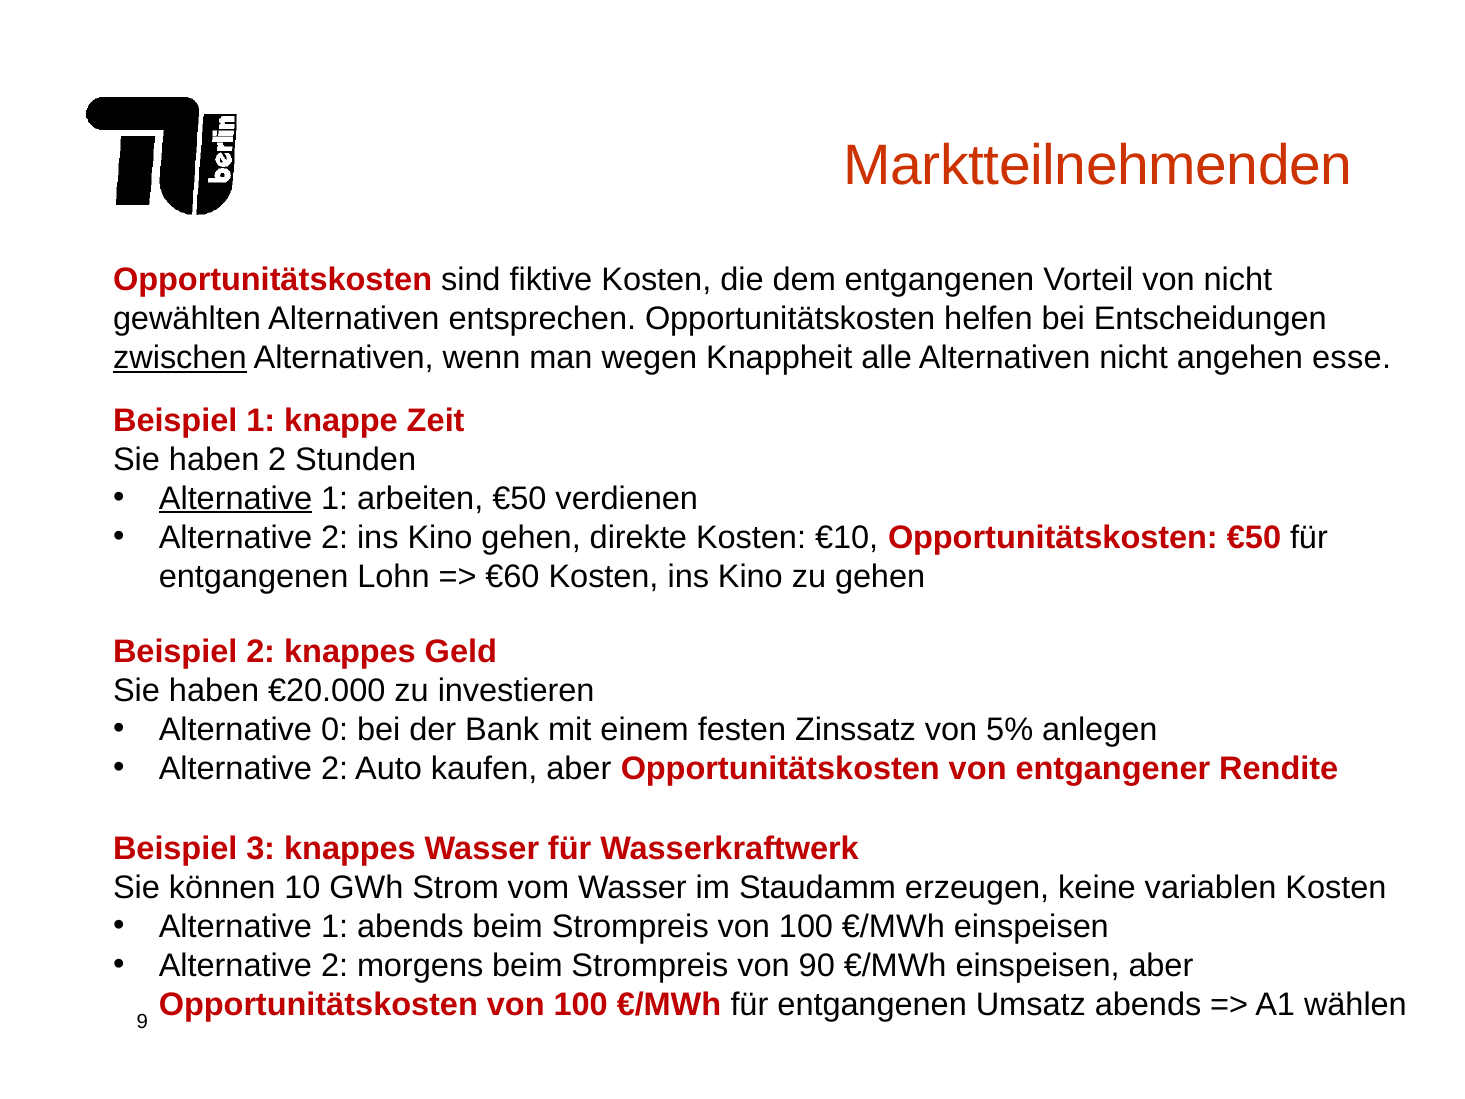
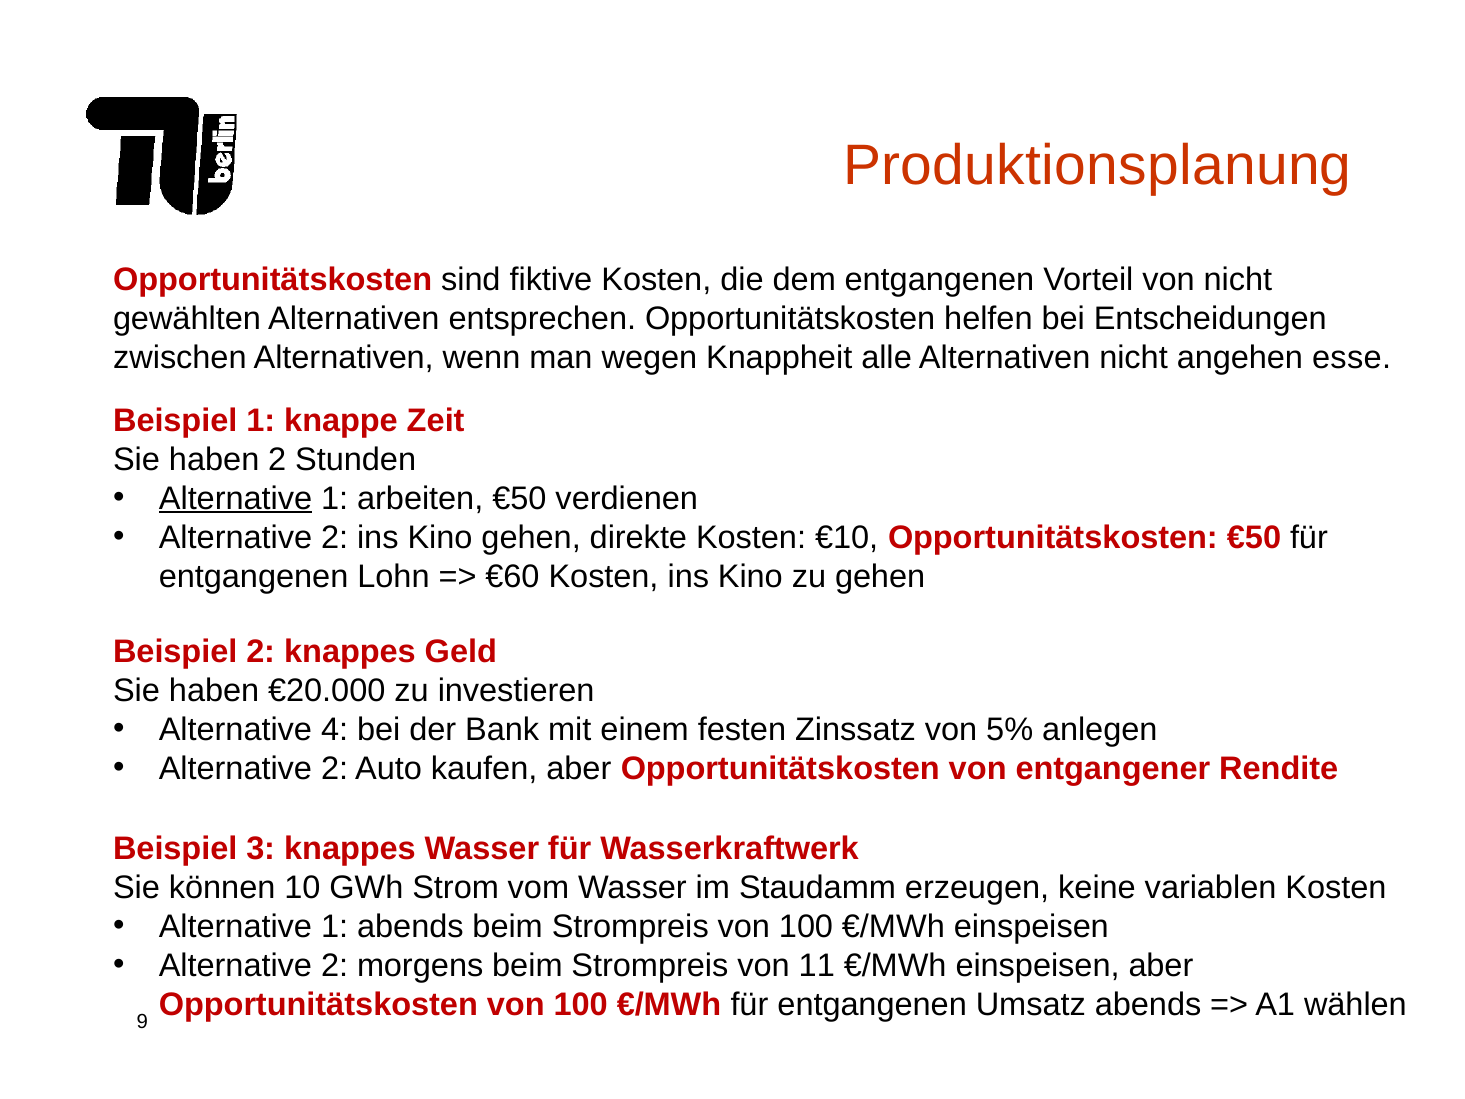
Marktteilnehmenden: Marktteilnehmenden -> Produktionsplanung (1098, 166)
zwischen underline: present -> none (180, 358)
0: 0 -> 4 (335, 729)
90: 90 -> 11 (817, 965)
